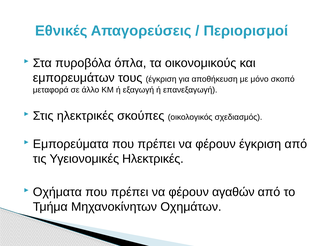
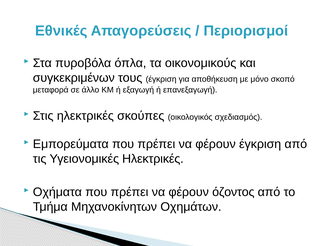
εμπορευμάτων: εμπορευμάτων -> συγκεκριμένων (74, 78)
αγαθών: αγαθών -> όζοντος (233, 193)
